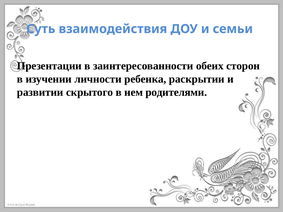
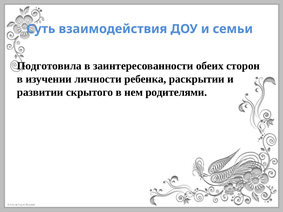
Презентации: Презентации -> Подготовила (49, 66)
